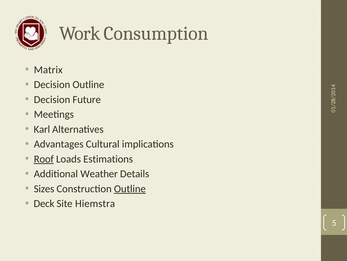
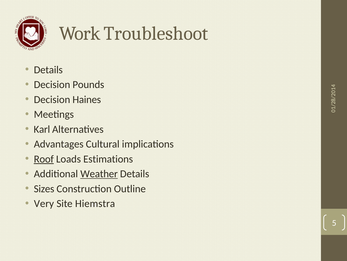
Consumption: Consumption -> Troubleshoot (156, 33)
Matrix: Matrix -> Details (48, 70)
Decision Outline: Outline -> Pounds (88, 84)
Future: Future -> Haines (87, 99)
Weather underline: none -> present (99, 173)
Outline underline: present -> none (130, 188)
Deck: Deck -> Very (44, 203)
